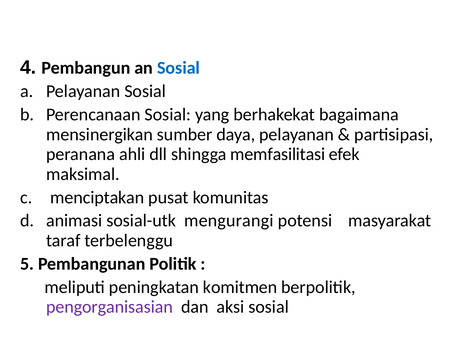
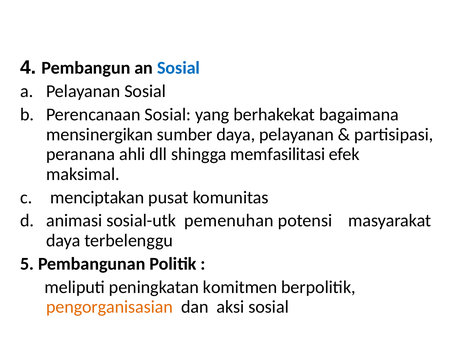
mengurangi: mengurangi -> pemenuhan (229, 220)
taraf: taraf -> daya (63, 240)
pengorganisasian colour: purple -> orange (110, 306)
